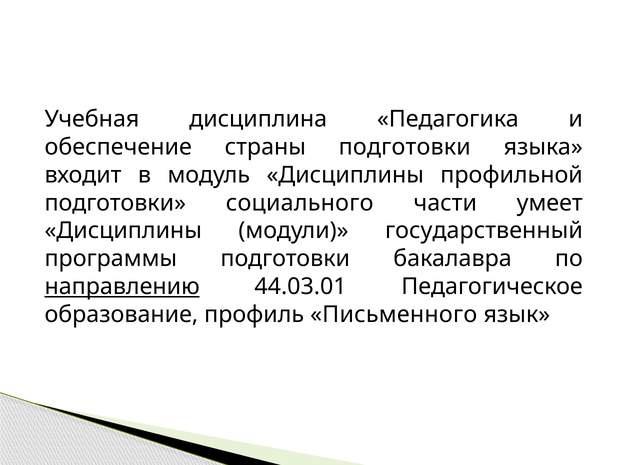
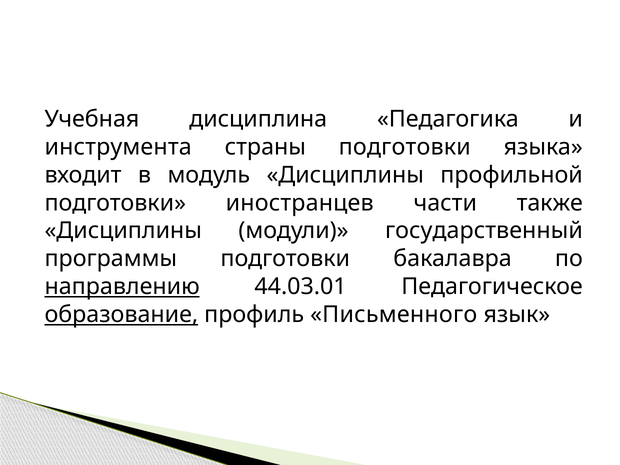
обеспечение: обеспечение -> инструмента (118, 147)
социального: социального -> иностранцев (300, 203)
умеет: умеет -> также (550, 203)
образование underline: none -> present (121, 315)
